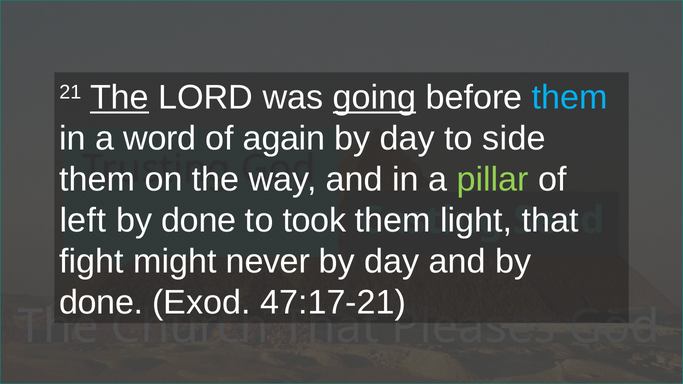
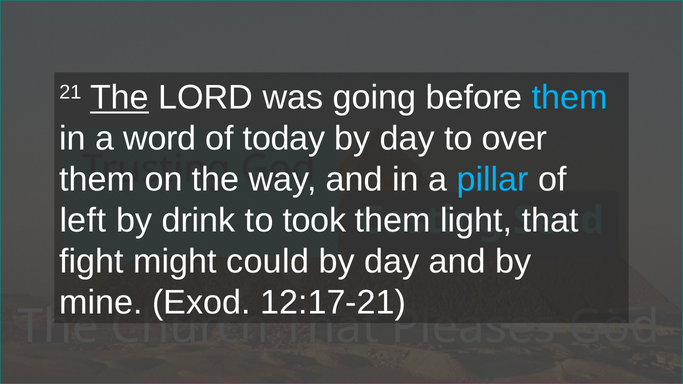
going underline: present -> none (374, 98)
again: again -> today (284, 139)
side: side -> over (514, 139)
pillar colour: light green -> light blue (493, 180)
done: done -> drink (199, 221)
never: never -> could (268, 262)
done: done -> mine (101, 303)
47:17-21: 47:17-21 -> 12:17-21 (333, 303)
